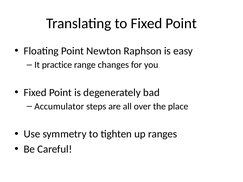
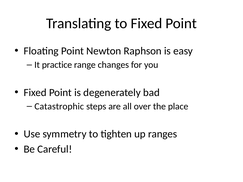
Accumulator: Accumulator -> Catastrophic (59, 107)
